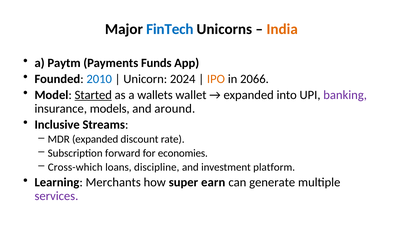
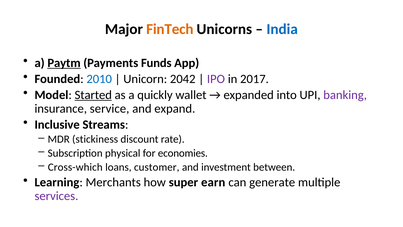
FinTech colour: blue -> orange (170, 29)
India colour: orange -> blue (282, 29)
Paytm underline: none -> present (64, 63)
2024: 2024 -> 2042 (183, 79)
IPO colour: orange -> purple (216, 79)
2066: 2066 -> 2017 (254, 79)
wallets: wallets -> quickly (155, 95)
models: models -> service (110, 108)
around: around -> expand (175, 108)
MDR expanded: expanded -> stickiness (95, 139)
forward: forward -> physical (123, 153)
discipline: discipline -> customer (157, 167)
platform: platform -> between (274, 167)
